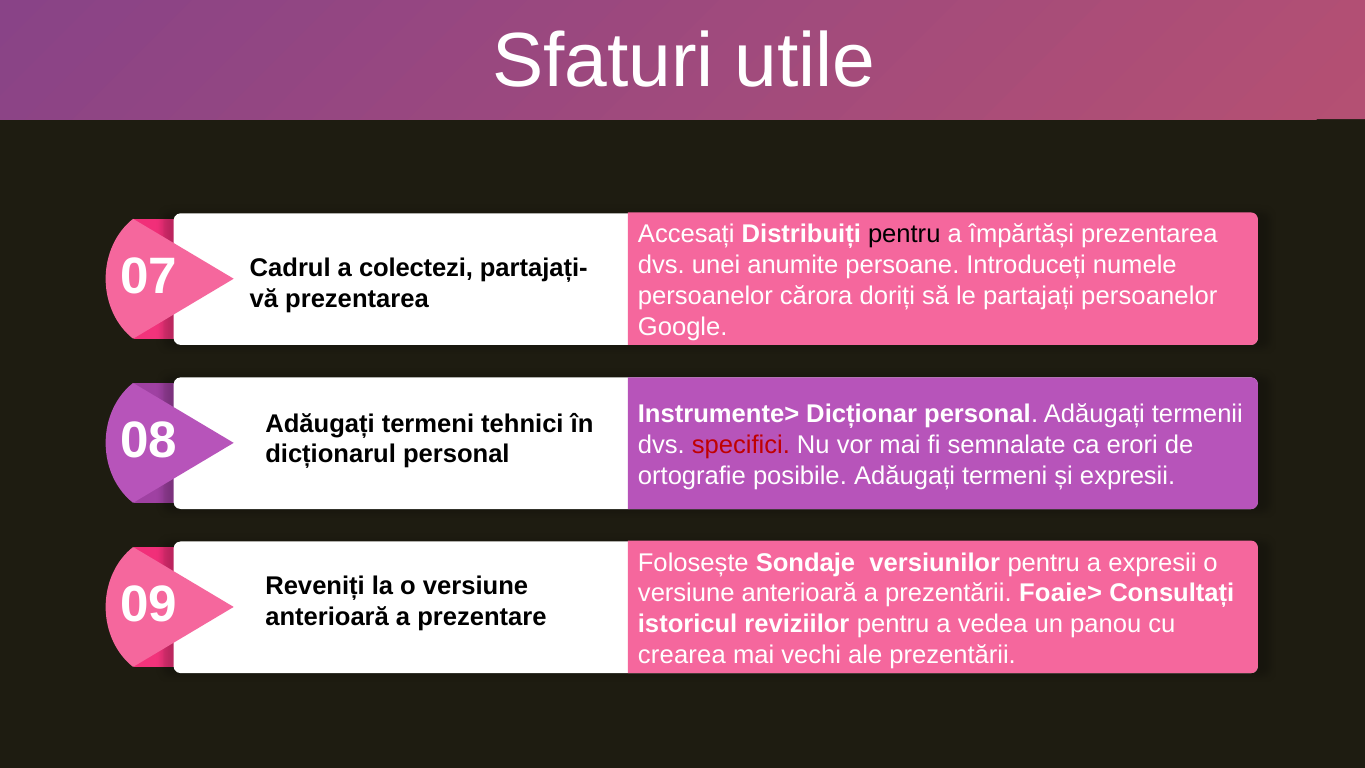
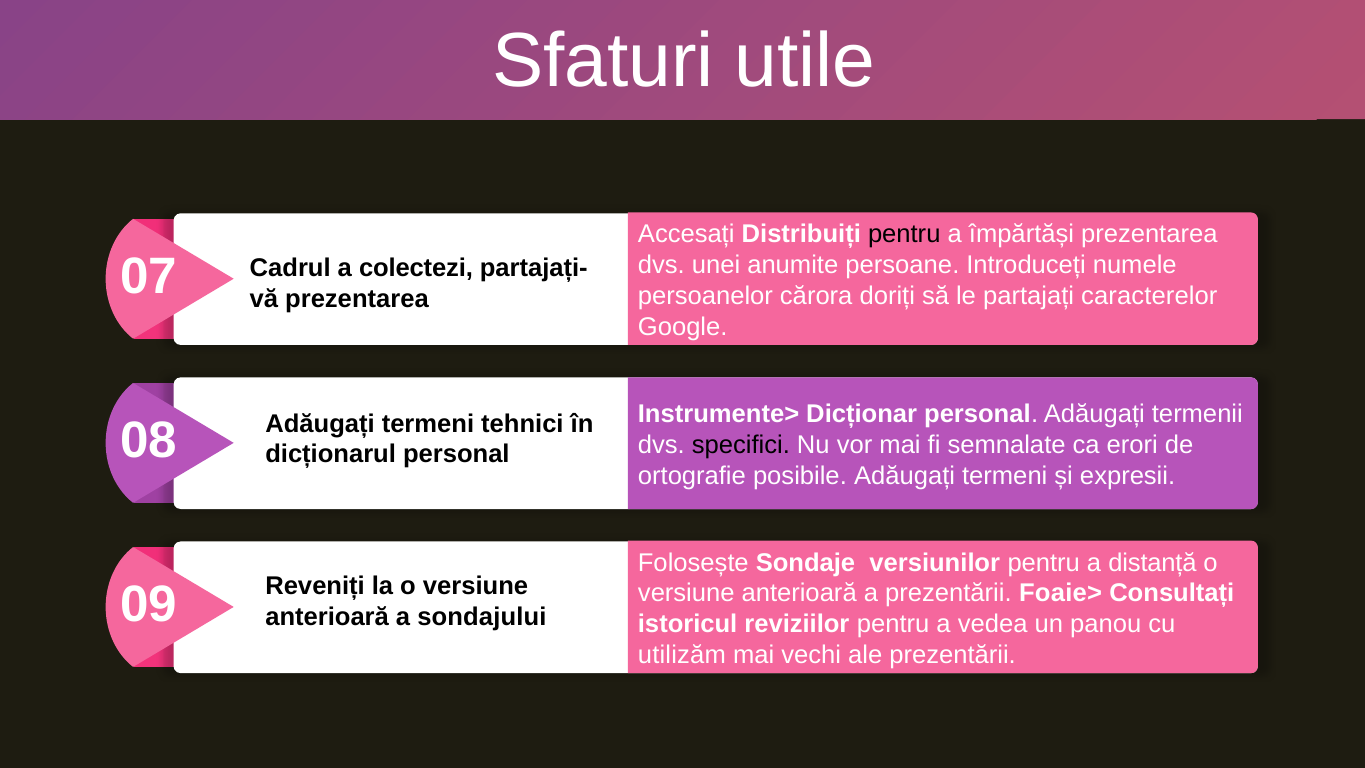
partajați persoanelor: persoanelor -> caracterelor (1149, 296)
specifici colour: red -> black (741, 445)
a expresii: expresii -> distanță (1153, 562)
prezentare: prezentare -> sondajului (482, 616)
crearea: crearea -> utilizăm (682, 655)
